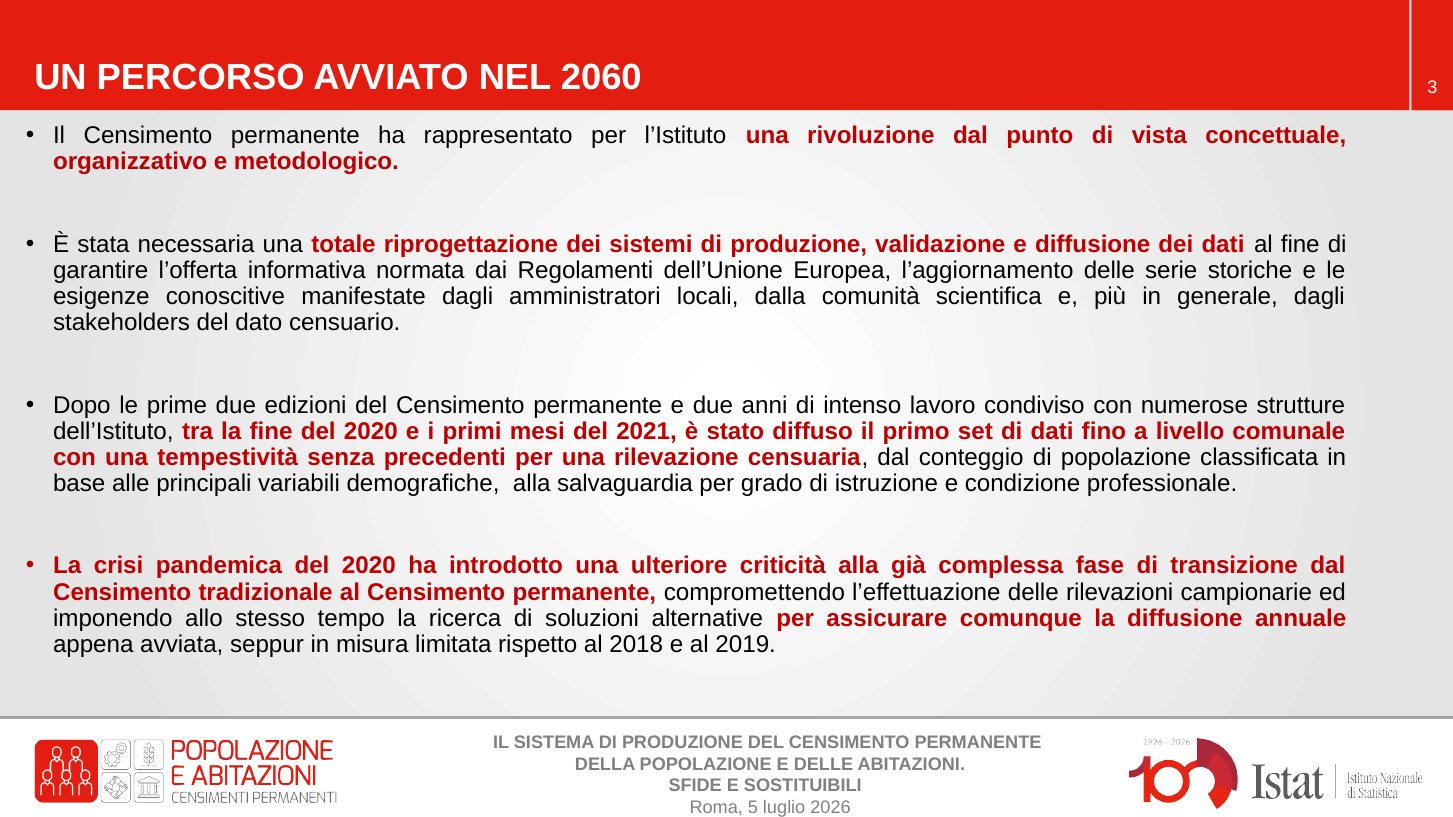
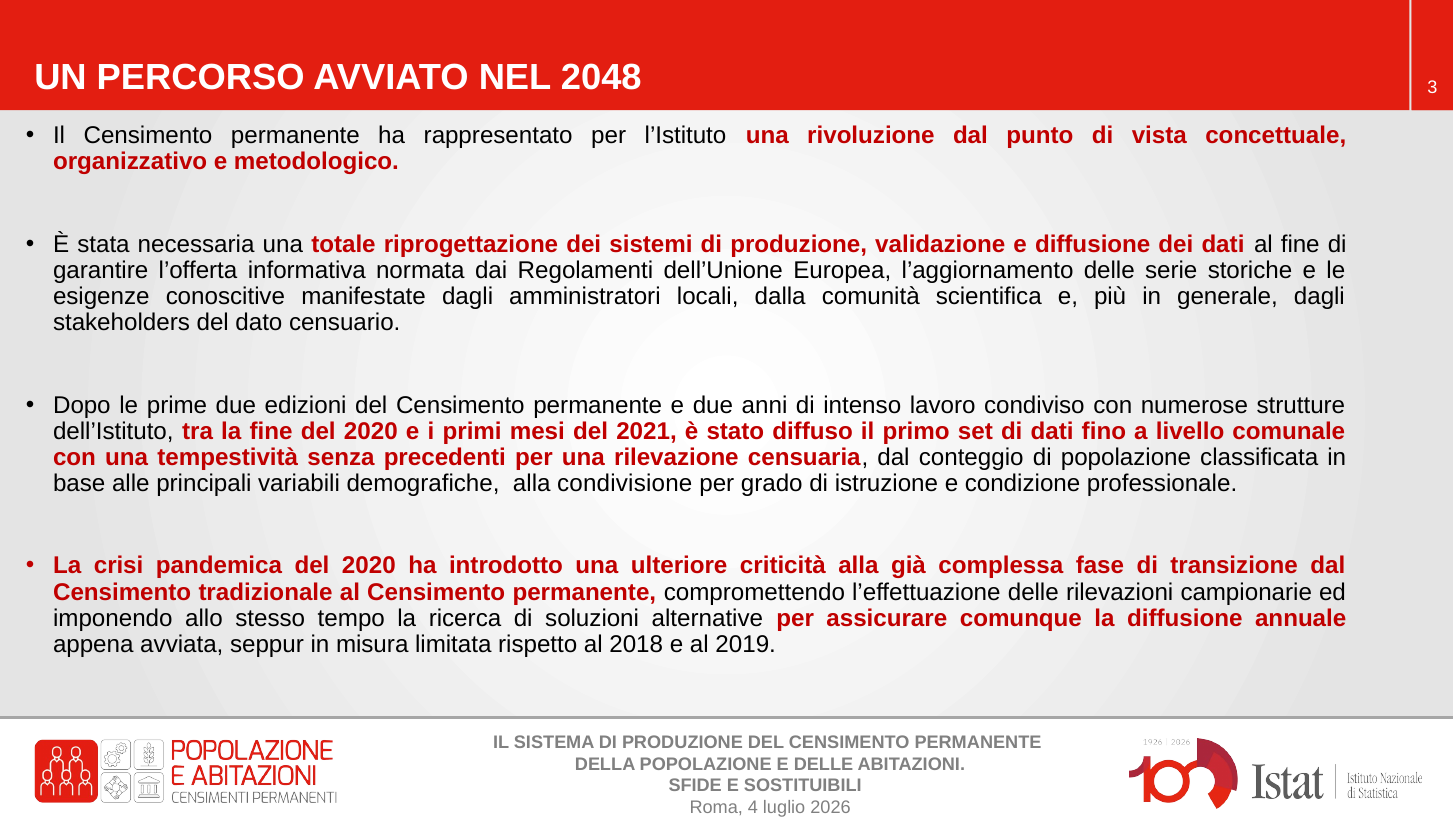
2060: 2060 -> 2048 (601, 78)
salvaguardia: salvaguardia -> condivisione (625, 484)
5: 5 -> 4 (753, 808)
